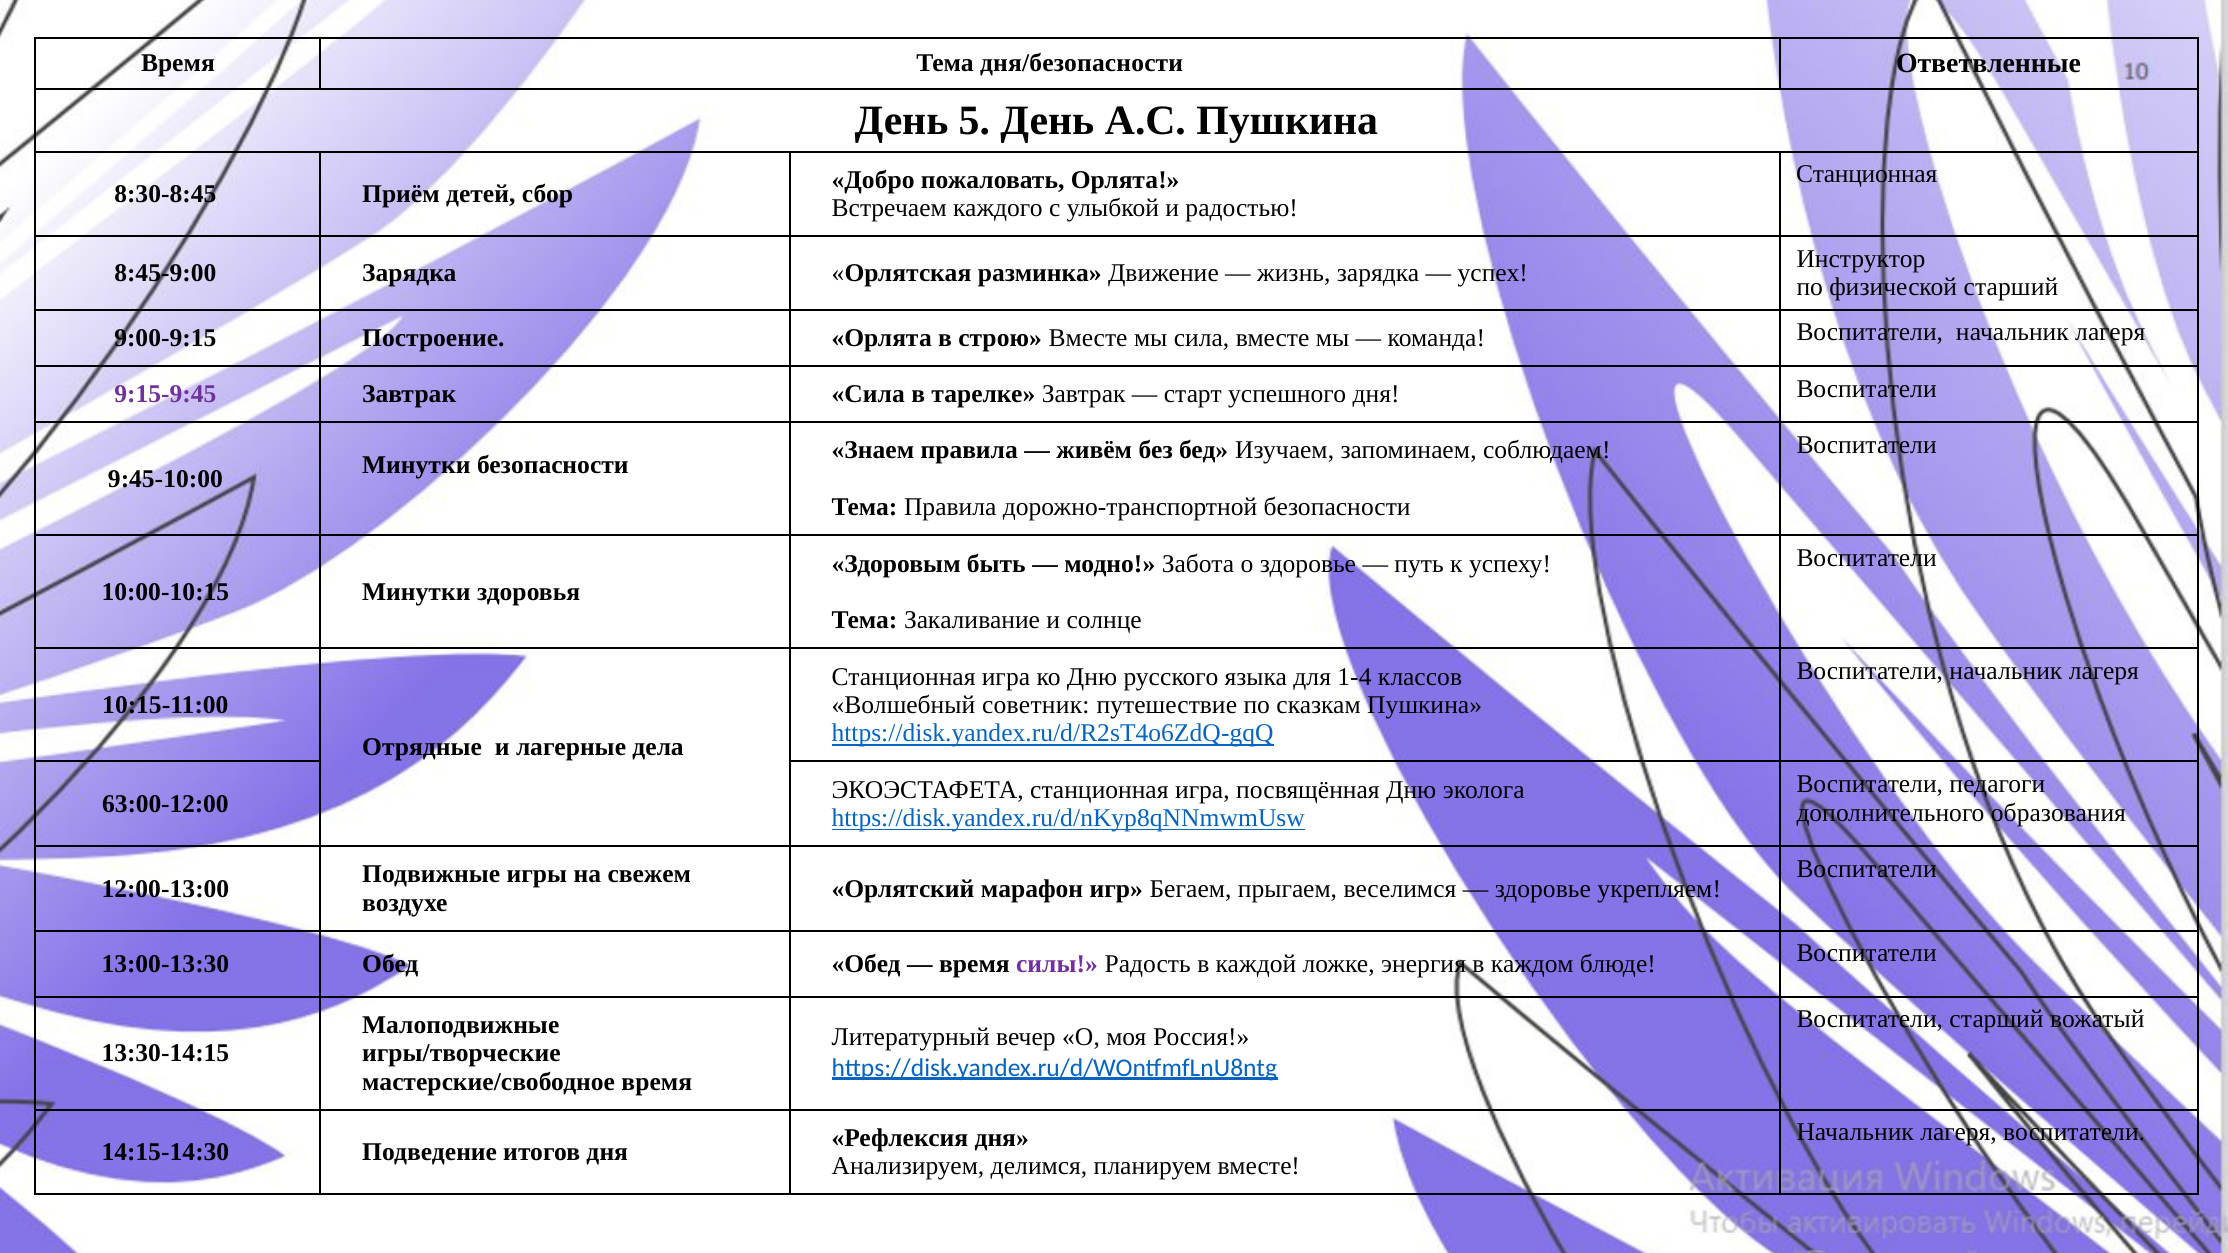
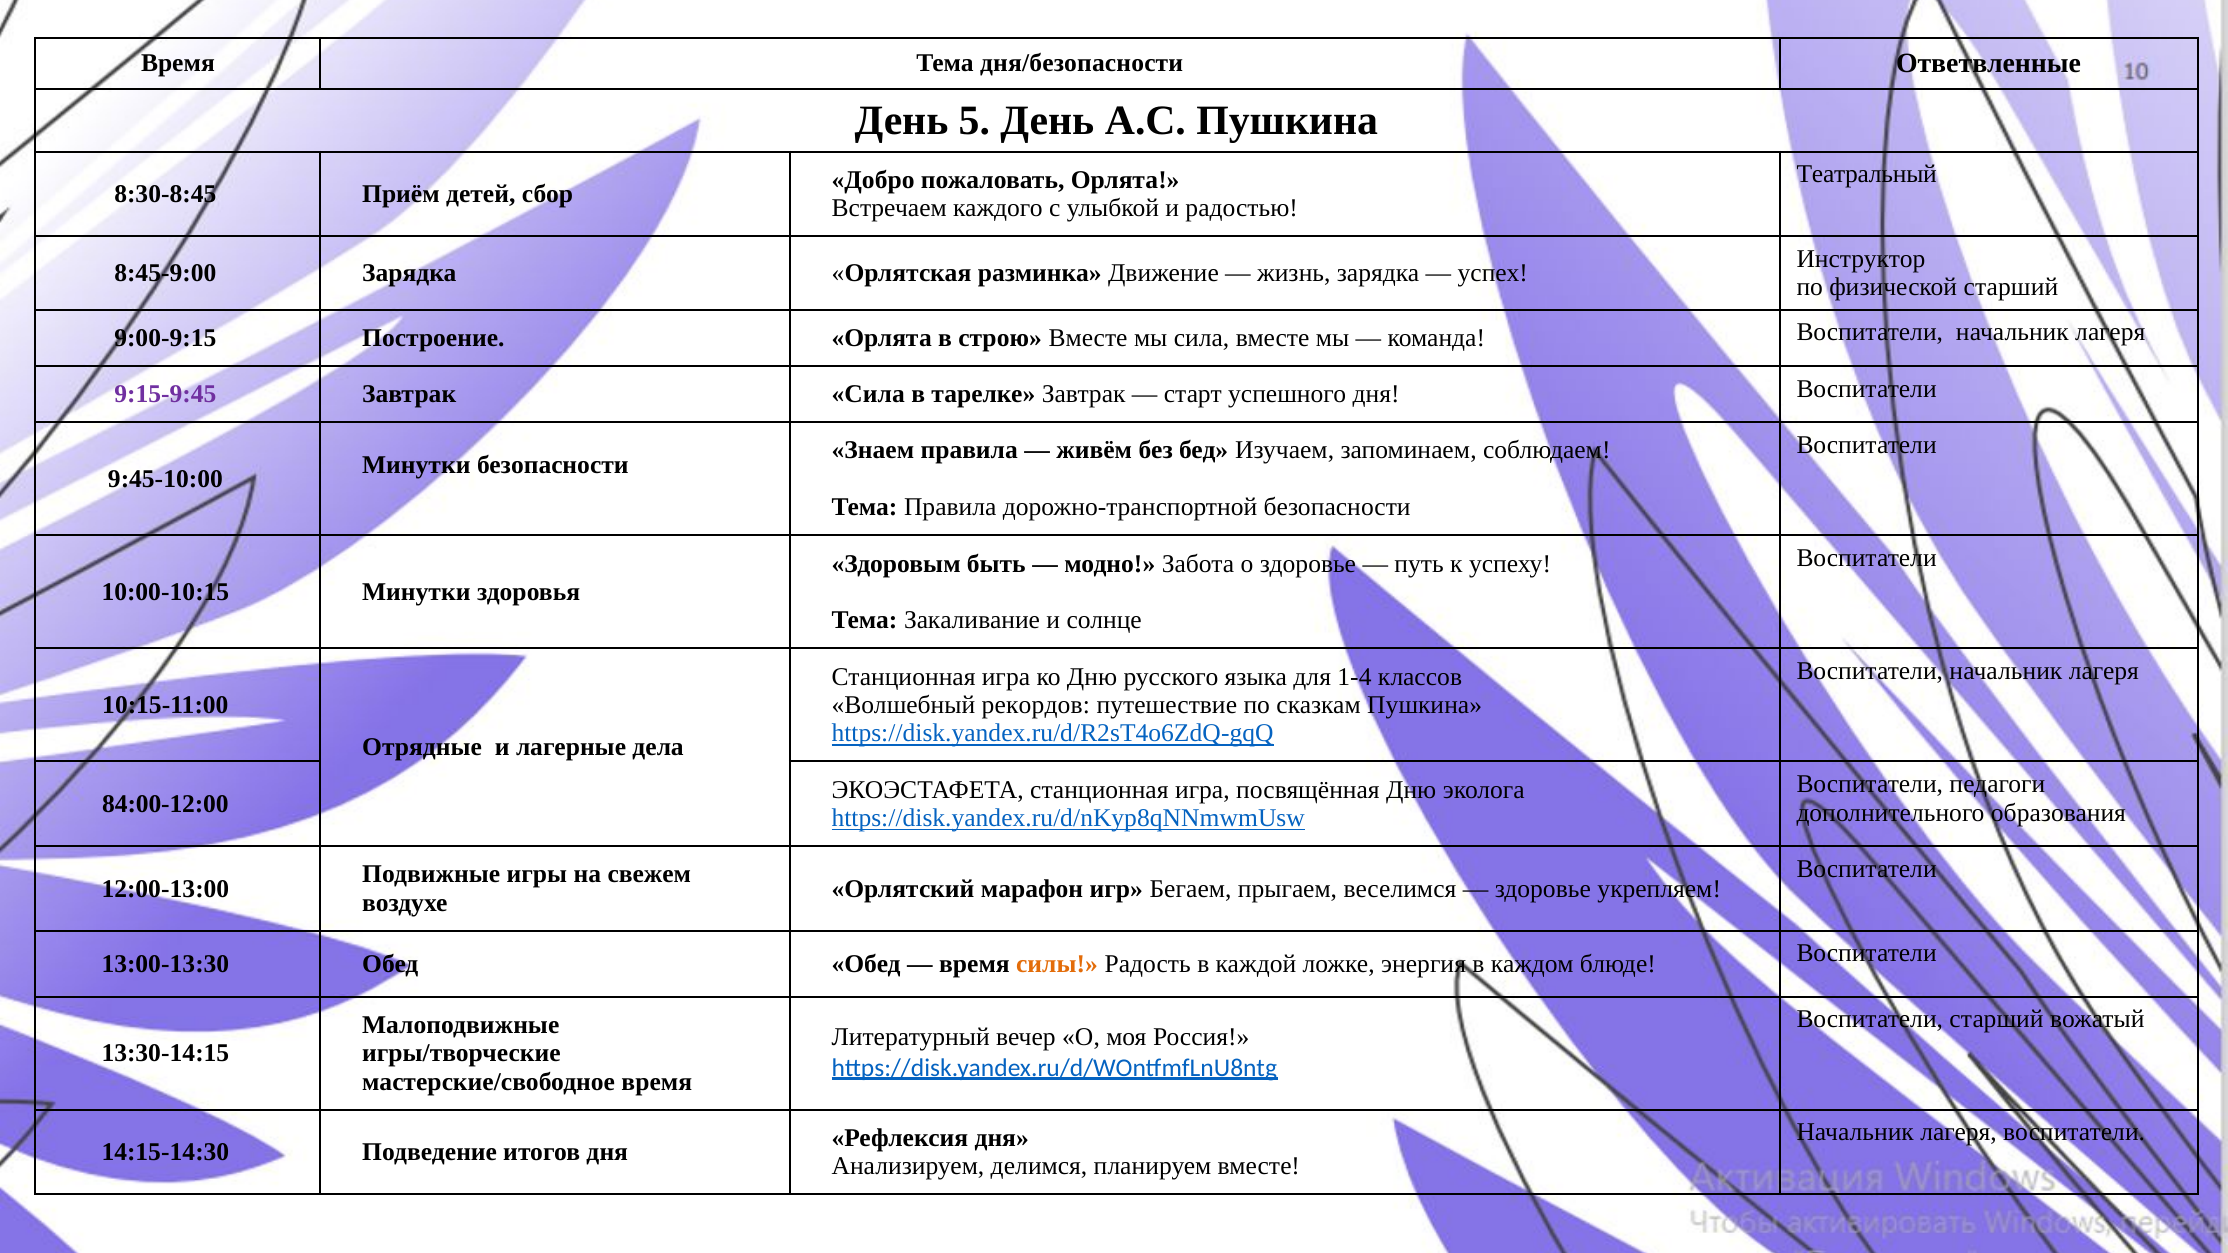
Станционная: Станционная -> Театральный (1867, 174)
советник: советник -> рекордов (1036, 705)
63:00-12:00: 63:00-12:00 -> 84:00-12:00 (165, 804)
силы colour: purple -> orange (1057, 964)
